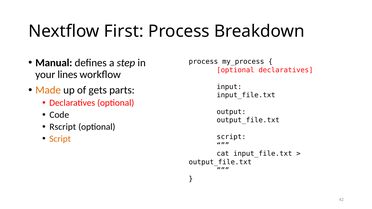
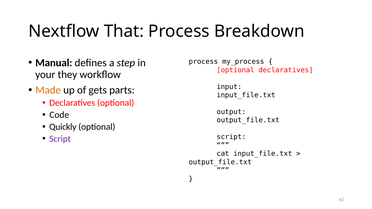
First: First -> That (124, 31)
lines: lines -> they (67, 75)
Rscript: Rscript -> Quickly (63, 127)
Script colour: orange -> purple (60, 139)
